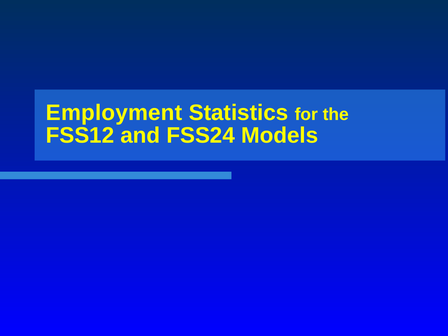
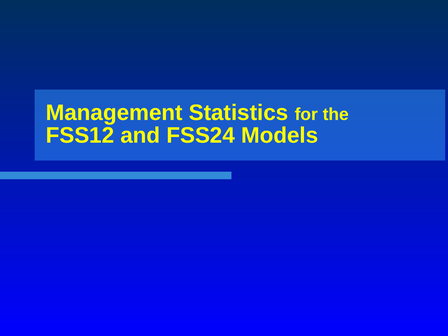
Employment: Employment -> Management (114, 113)
